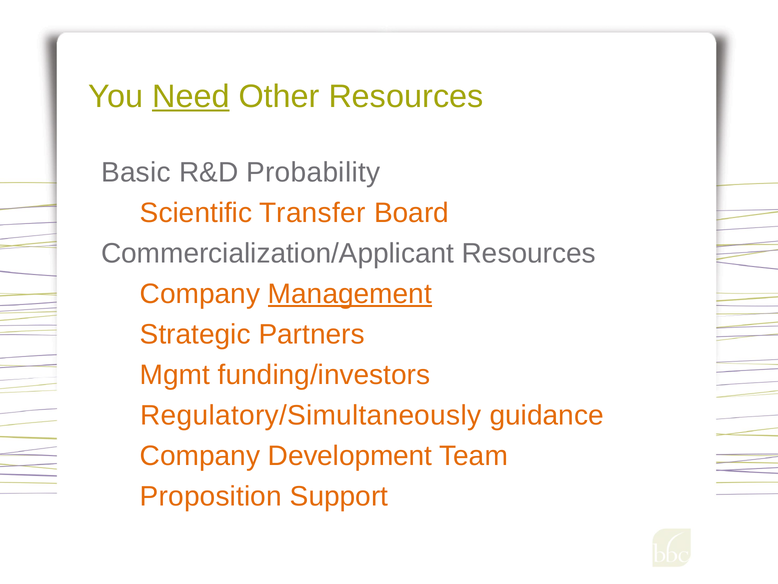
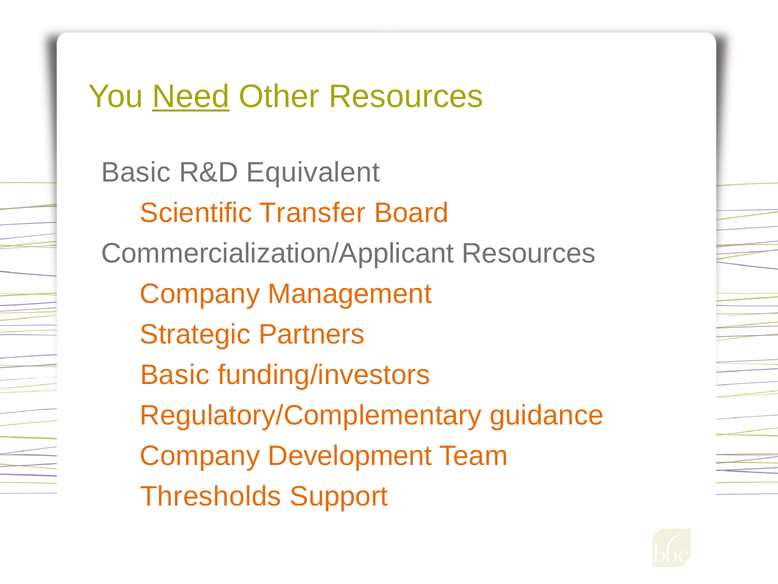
Probability: Probability -> Equivalent (313, 172)
Management underline: present -> none (350, 294)
Mgmt: Mgmt -> Basic (175, 375)
Regulatory/Simultaneously: Regulatory/Simultaneously -> Regulatory/Complementary (311, 415)
Proposition: Proposition -> Thresholds (211, 496)
